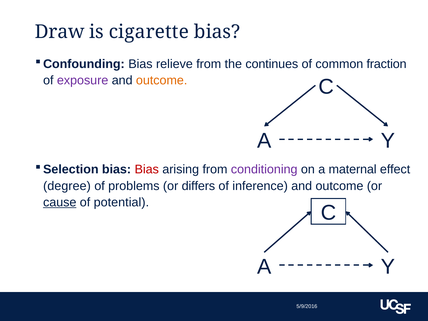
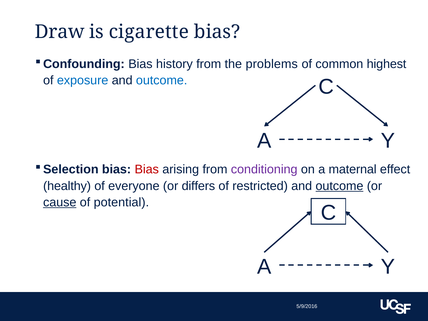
relieve: relieve -> history (174, 64)
continues: continues -> problems (272, 64)
fraction: fraction -> highest (387, 64)
exposure colour: purple -> blue (83, 81)
outcome colour: orange -> blue (162, 81)
degree: degree -> healthy (67, 186)
problems: problems -> everyone (134, 186)
inference: inference -> restricted (260, 186)
outcome underline: none -> present (339, 186)
